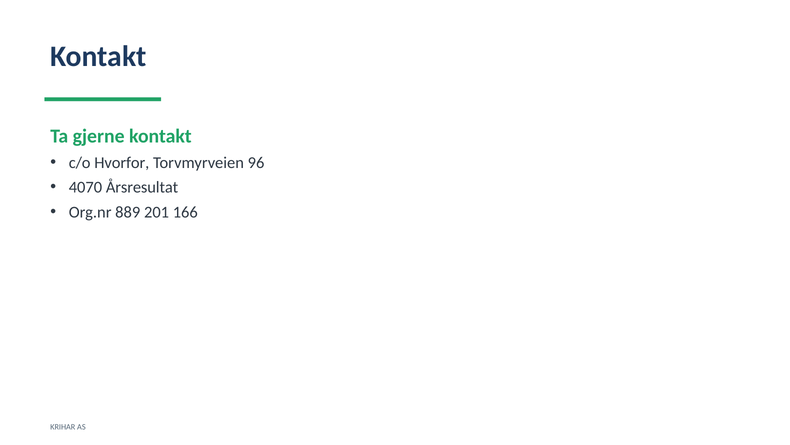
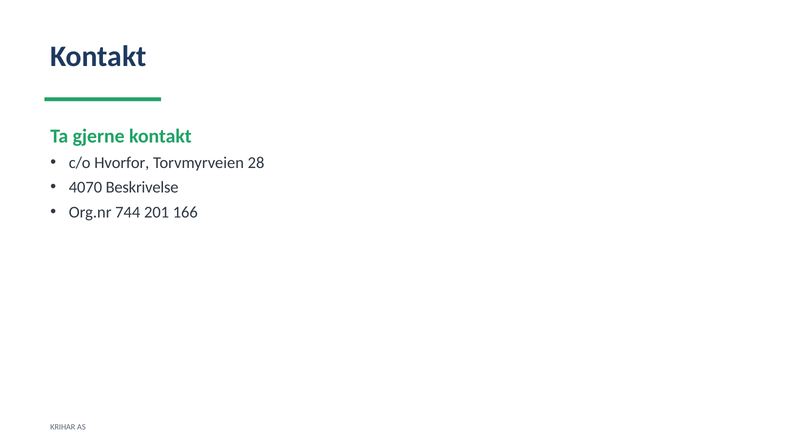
96: 96 -> 28 (256, 162)
Årsresultat: Årsresultat -> Beskrivelse (142, 187)
889: 889 -> 744 (128, 212)
